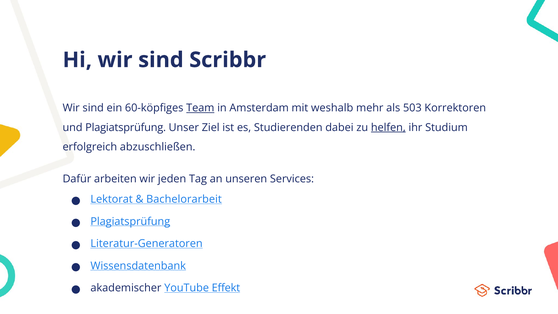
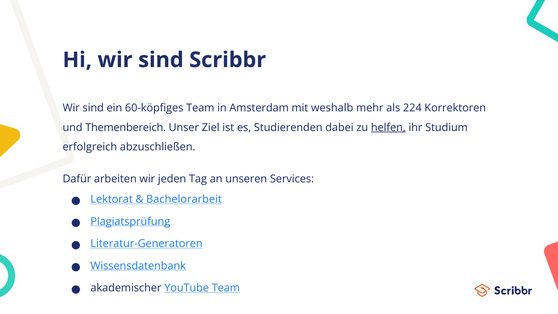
Team underline: present -> none (200, 108)
503: 503 -> 224 (412, 108)
und Plagiatsprüfung: Plagiatsprüfung -> Themenbereich (126, 127)
YouTube Effekt: Effekt -> Team (226, 288)
